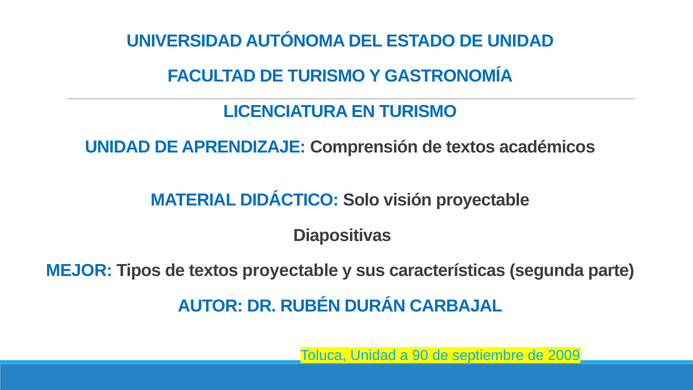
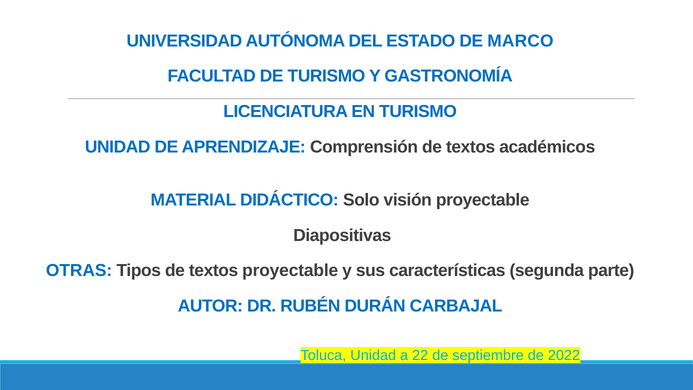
DE UNIDAD: UNIDAD -> MARCO (520, 41)
MEJOR: MEJOR -> OTRAS (79, 271)
90: 90 -> 22 (420, 355)
2009: 2009 -> 2022 (564, 355)
